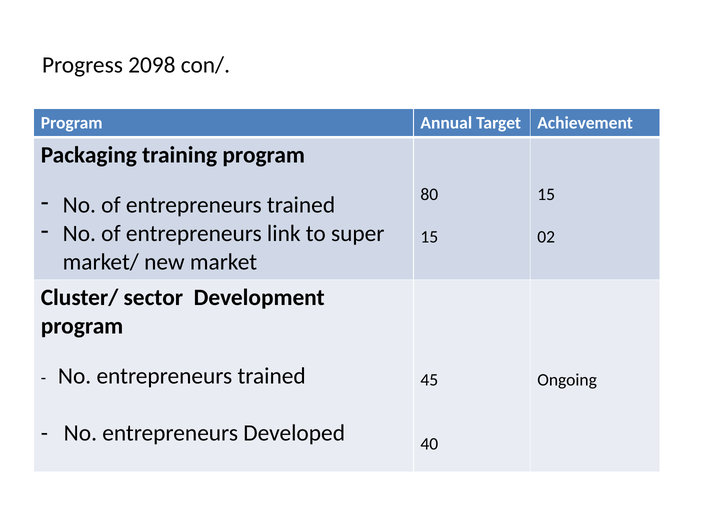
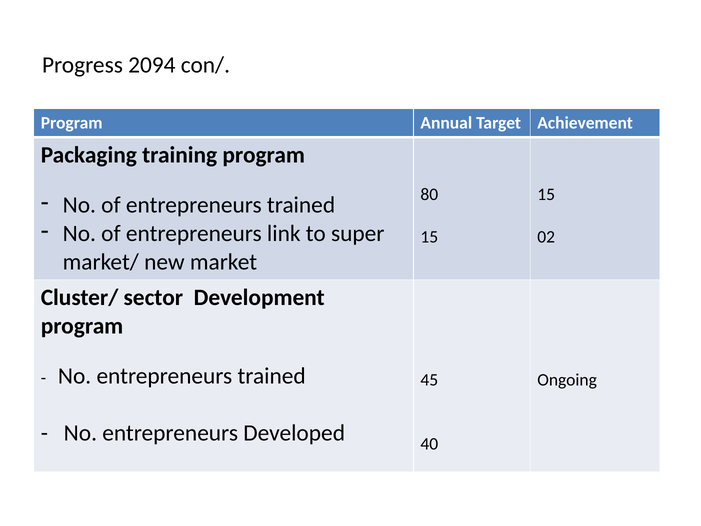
2098: 2098 -> 2094 (152, 65)
